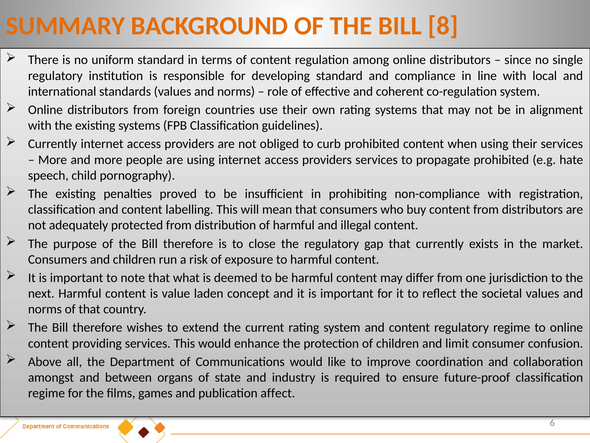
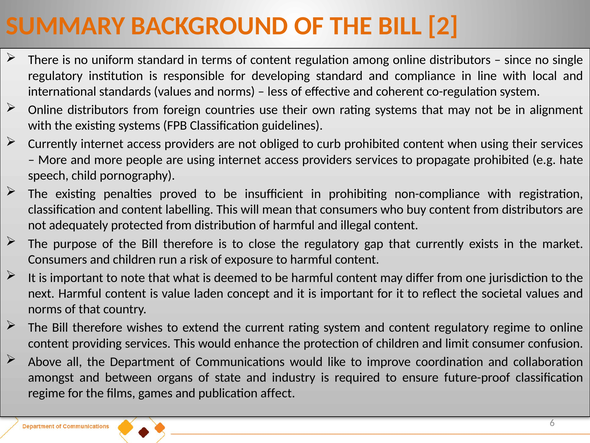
8: 8 -> 2 (443, 26)
role: role -> less (278, 91)
